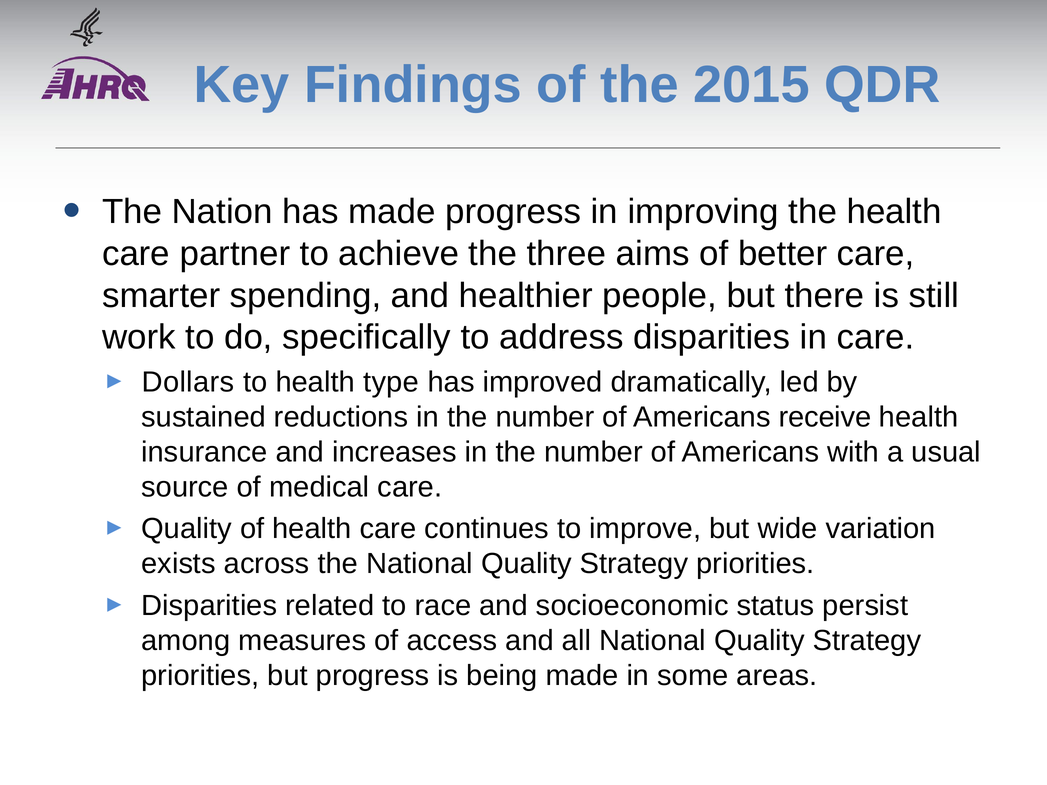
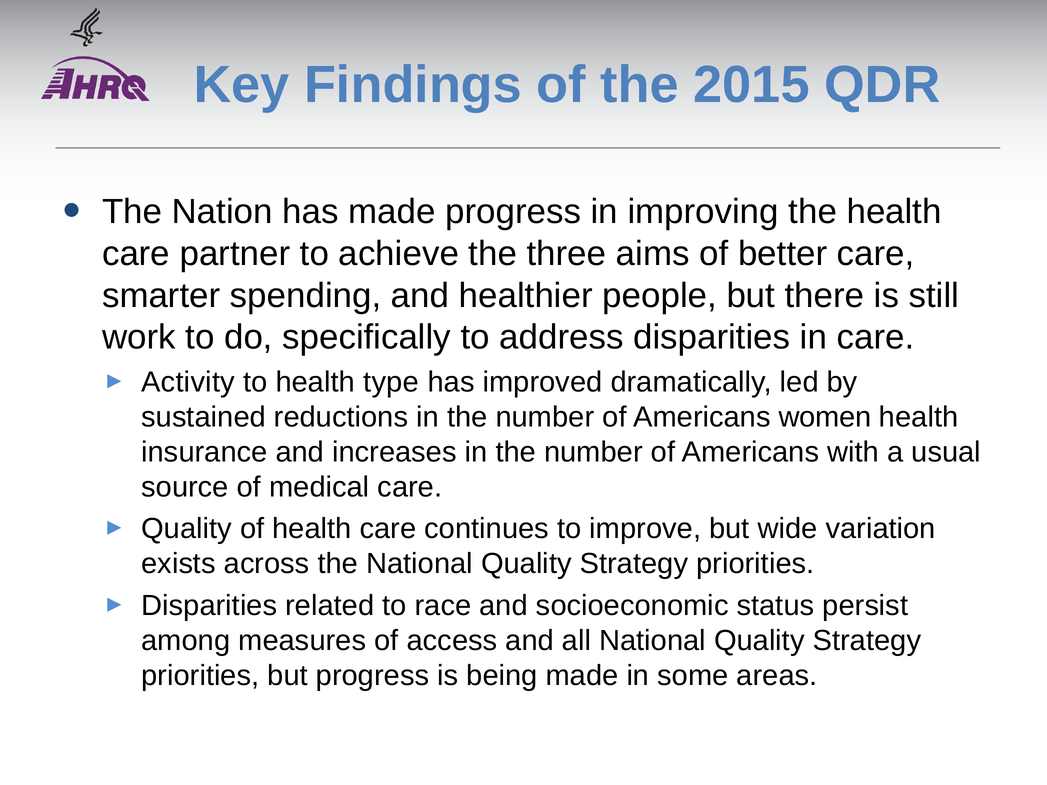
Dollars: Dollars -> Activity (188, 382)
receive: receive -> women (825, 417)
